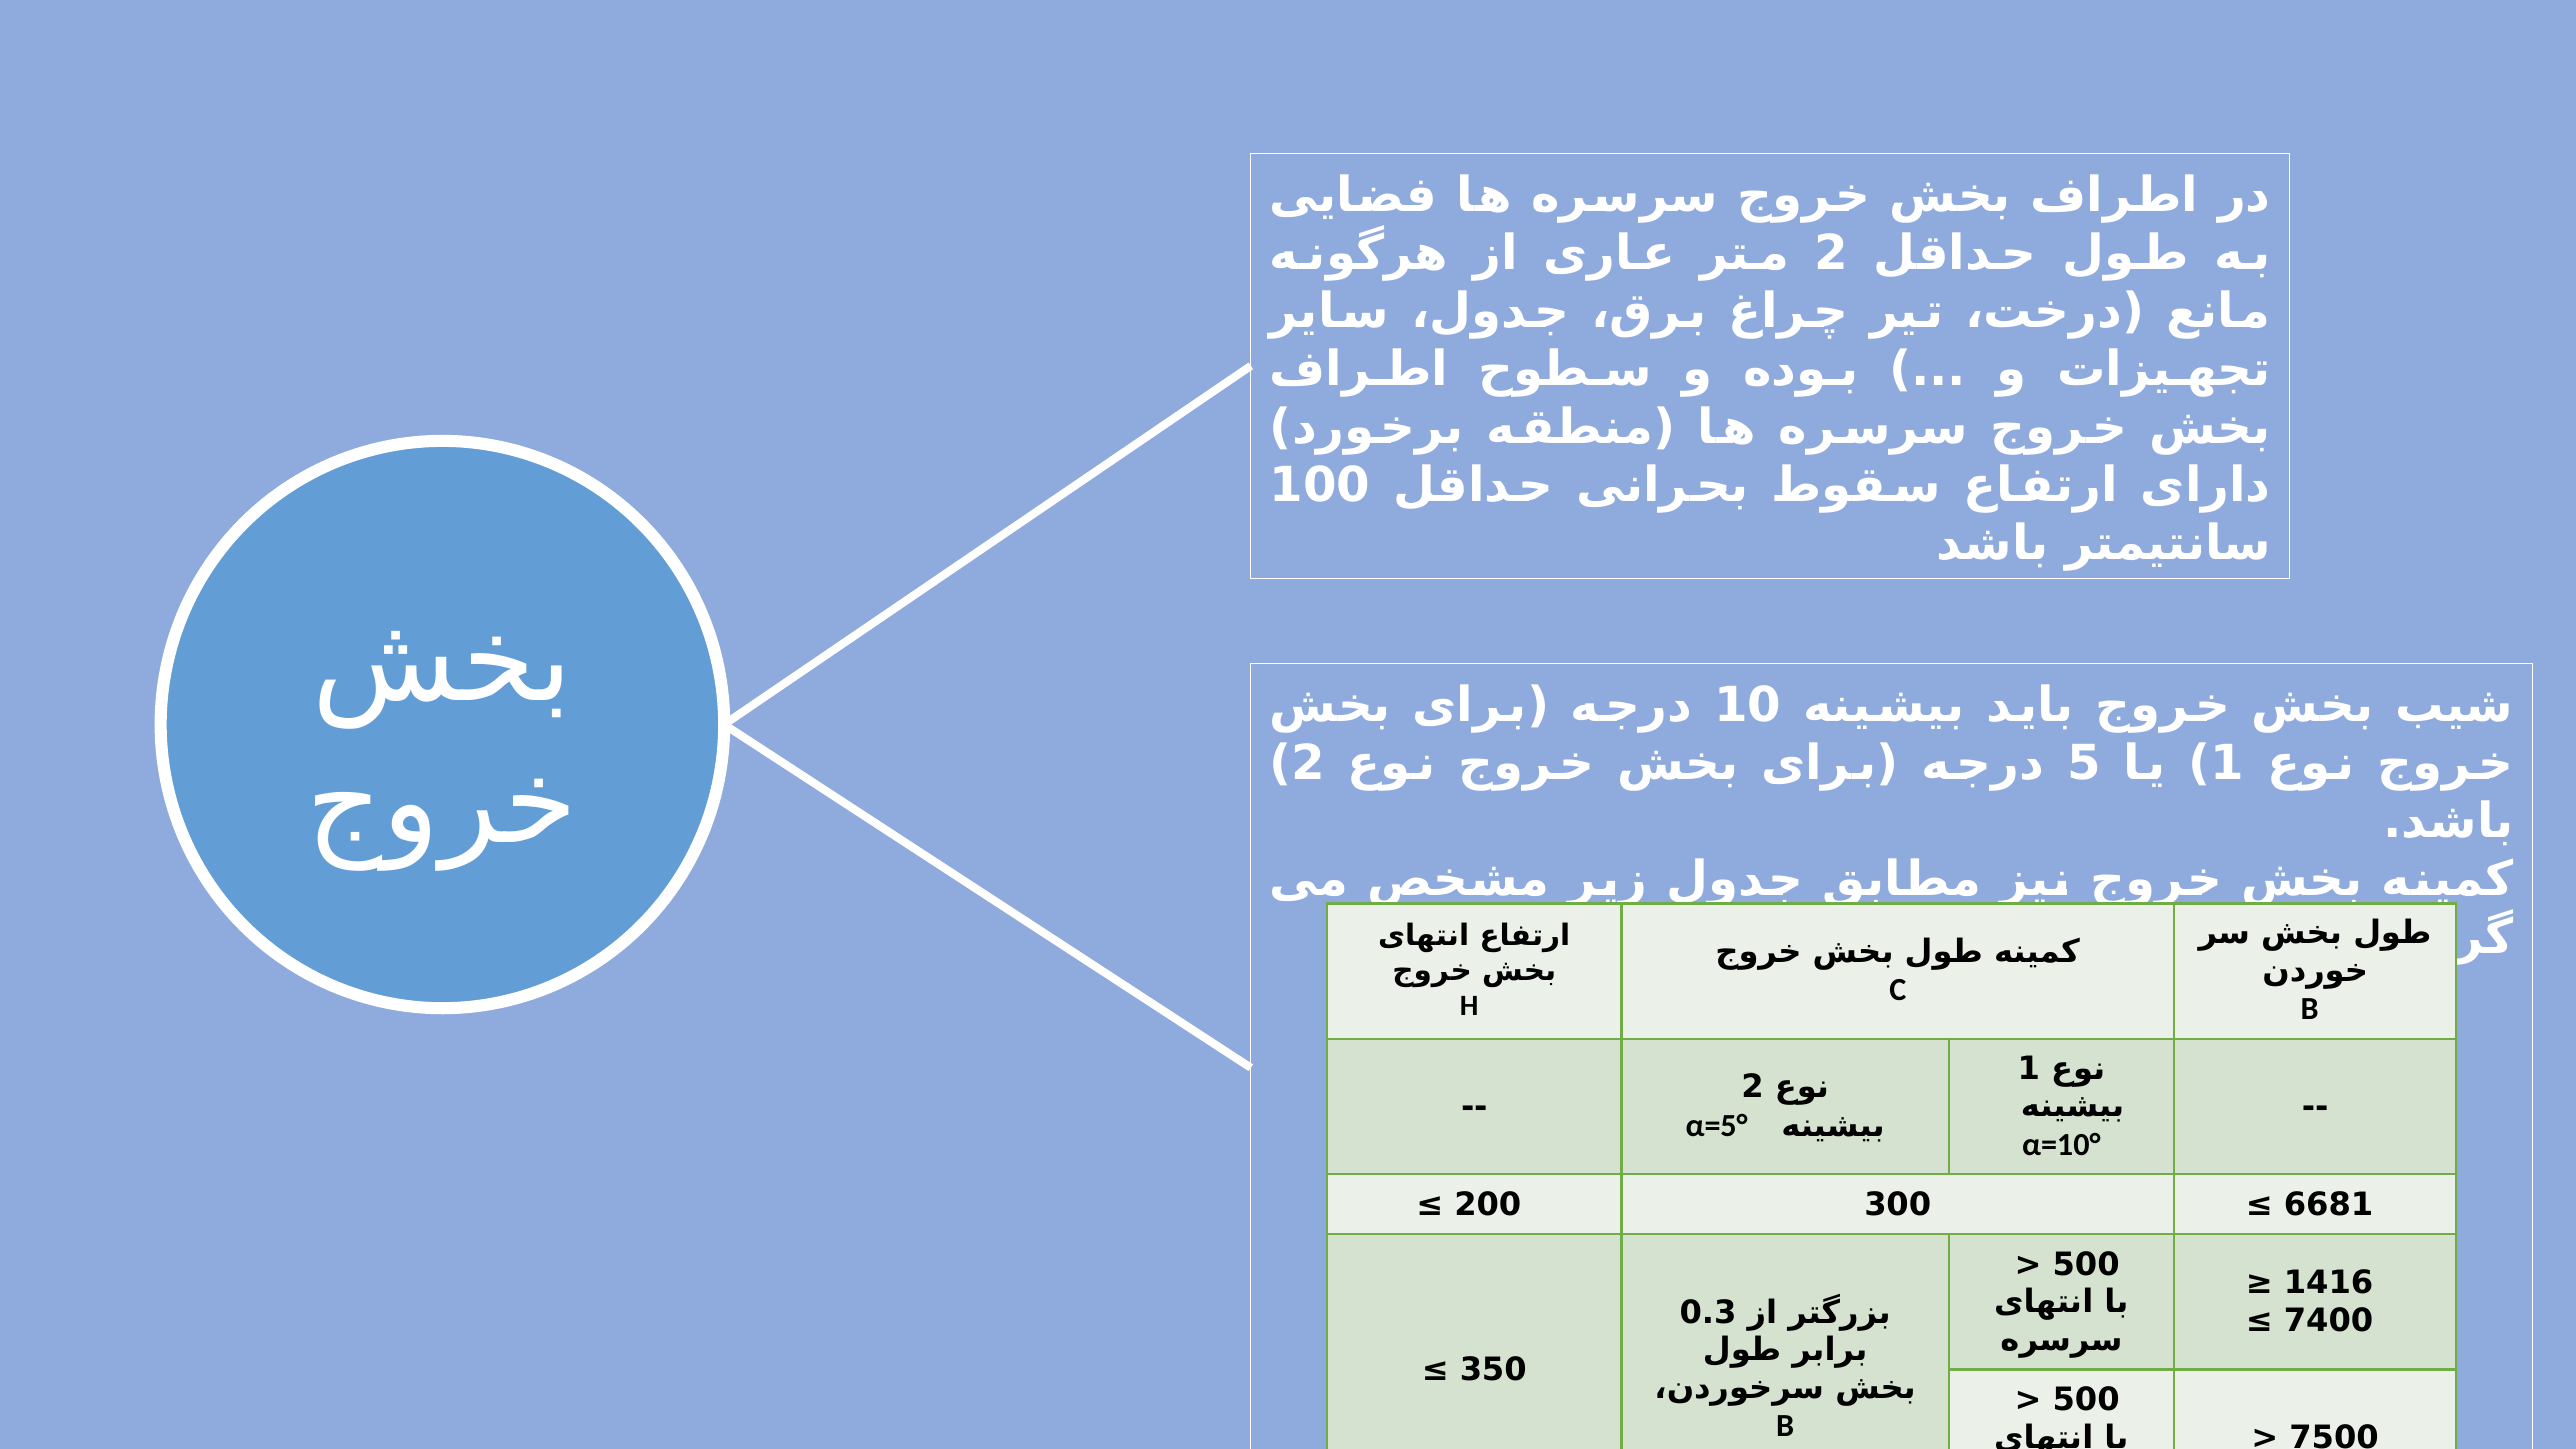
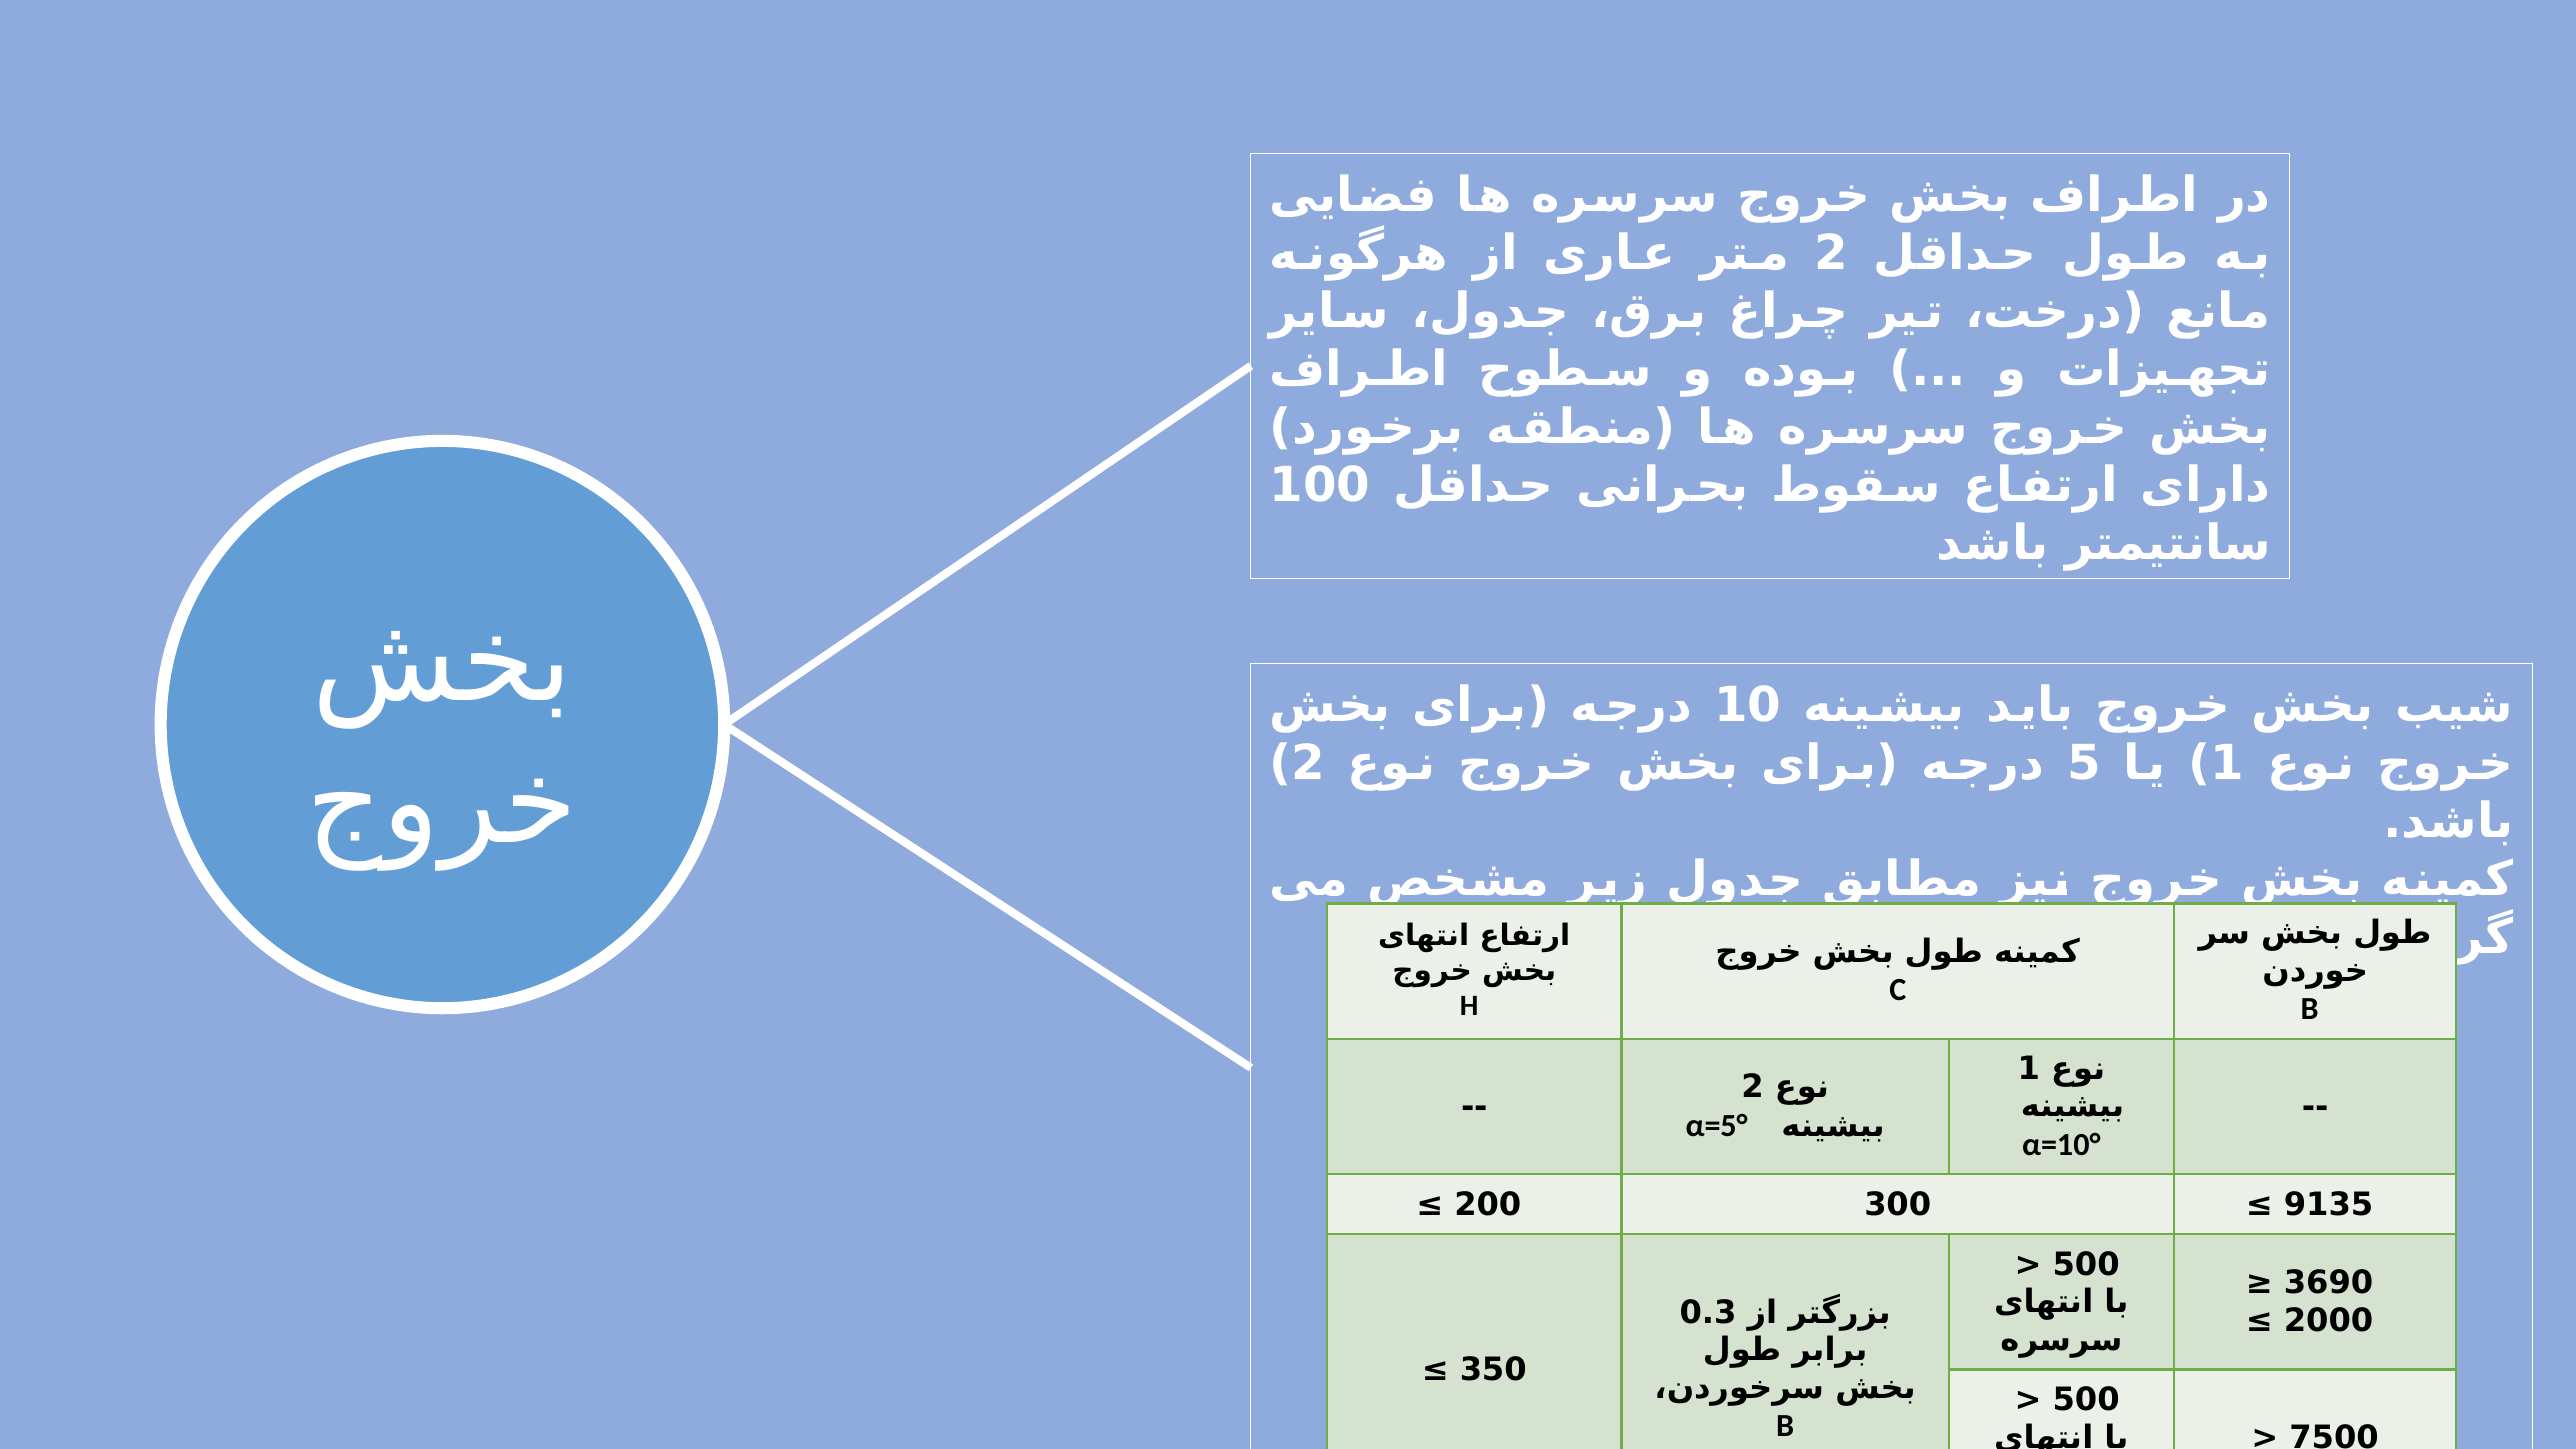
6681: 6681 -> 9135 (2329, 1205)
1416: 1416 -> 3690 (2329, 1283)
7400: 7400 -> 2000 (2329, 1321)
